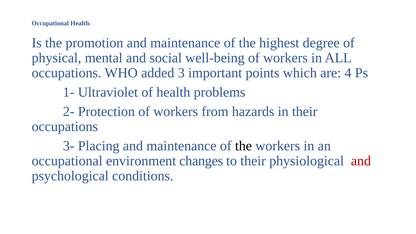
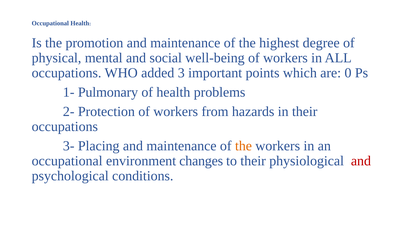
4: 4 -> 0 (348, 73)
Ultraviolet: Ultraviolet -> Pulmonary (108, 92)
the colour: black -> orange (243, 146)
